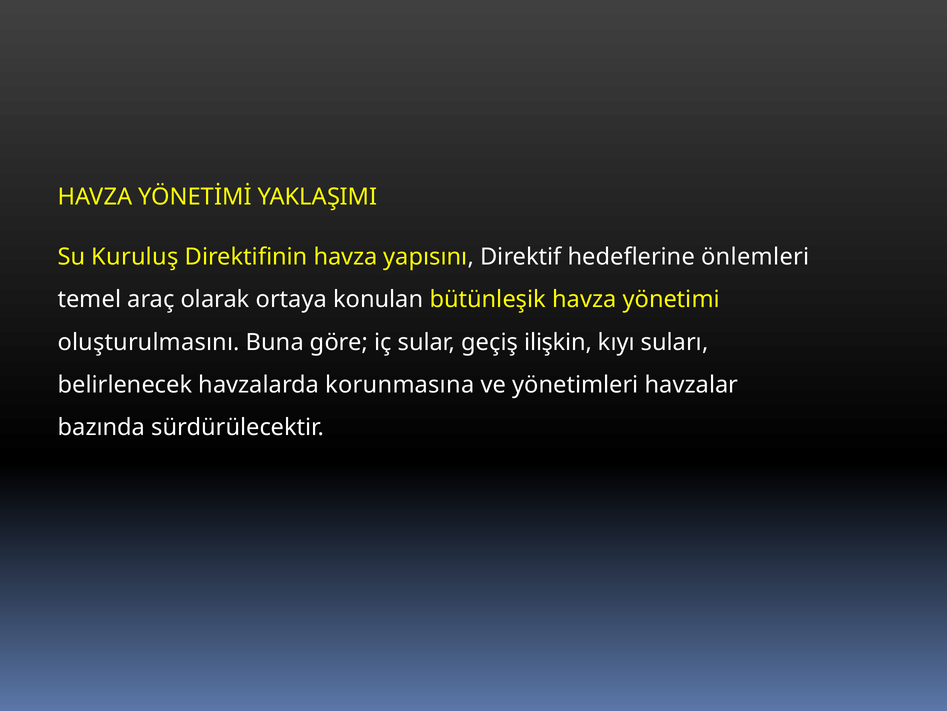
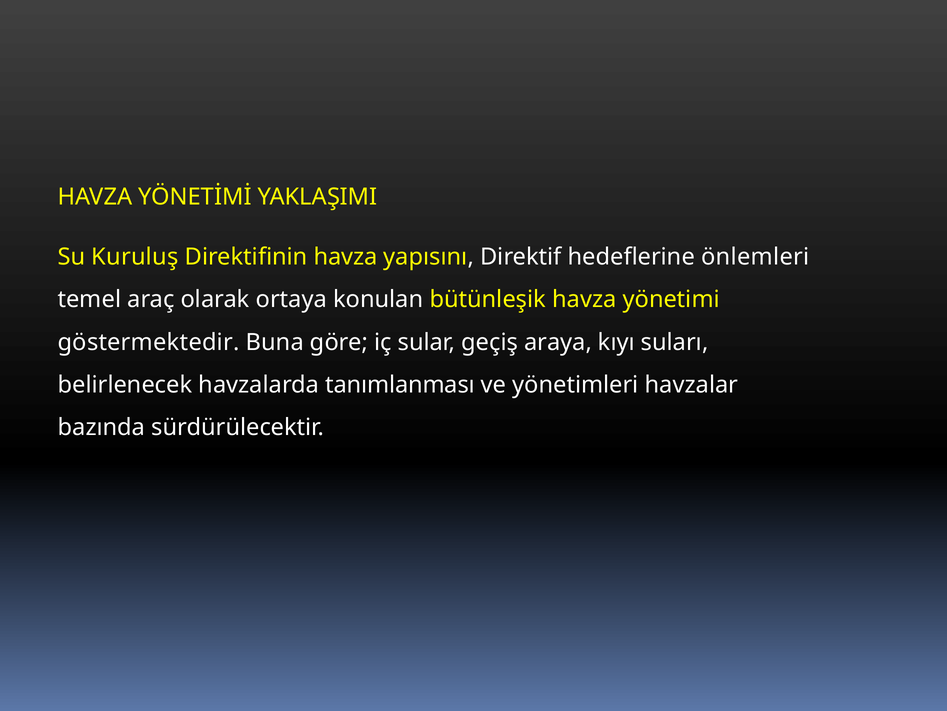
oluşturulmasını: oluşturulmasını -> göstermektedir (149, 342)
ilişkin: ilişkin -> araya (558, 342)
korunmasına: korunmasına -> tanımlanması (400, 384)
